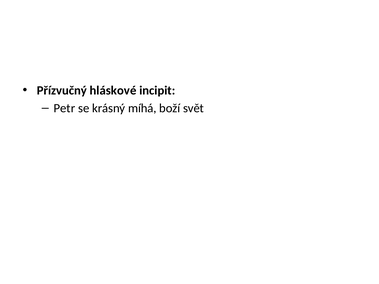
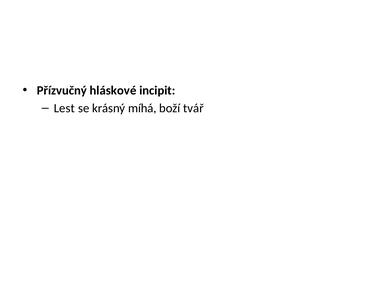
Petr: Petr -> Lest (64, 108)
svět: svět -> tvář (193, 108)
